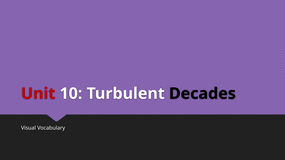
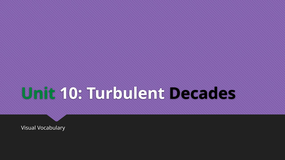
Unit colour: red -> green (38, 94)
